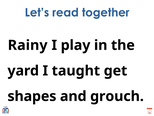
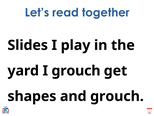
Rainy: Rainy -> Slides (28, 45)
I taught: taught -> grouch (76, 70)
